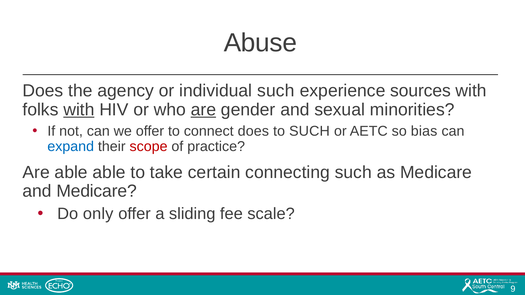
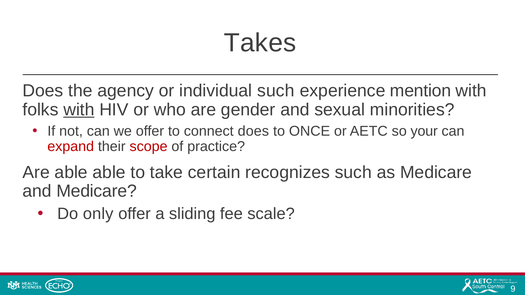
Abuse: Abuse -> Takes (260, 43)
sources: sources -> mention (421, 91)
are underline: present -> none (203, 110)
to SUCH: SUCH -> ONCE (310, 131)
bias: bias -> your (424, 131)
expand colour: blue -> red (71, 147)
connecting: connecting -> recognizes (288, 172)
